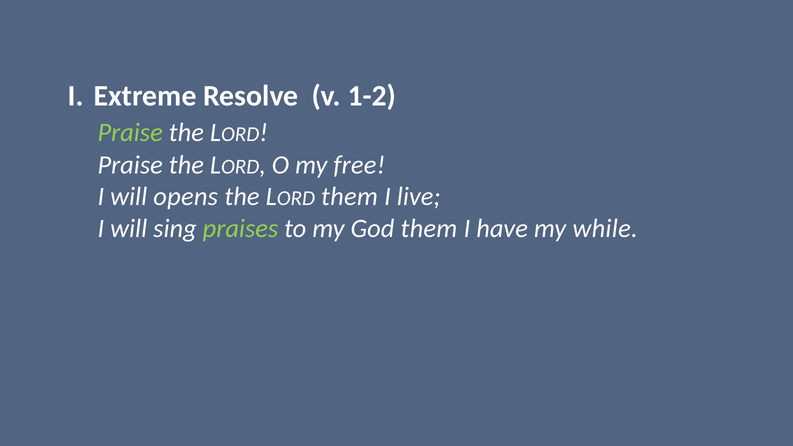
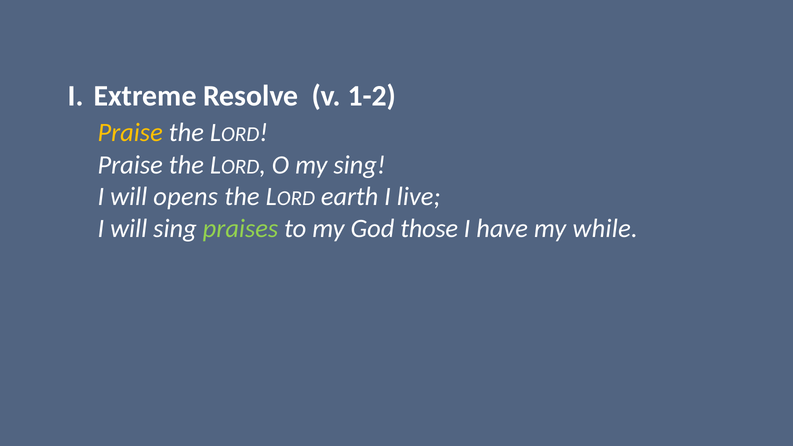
Praise colour: light green -> yellow (130, 132)
my free: free -> sing (359, 165)
them: them -> earth (350, 197)
God them: them -> those (429, 228)
